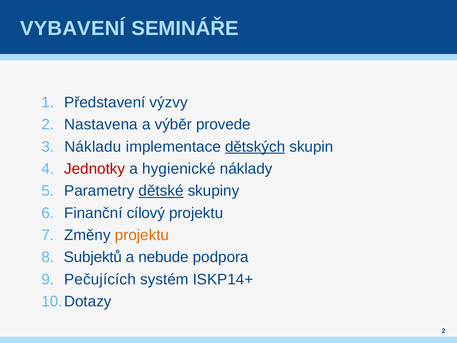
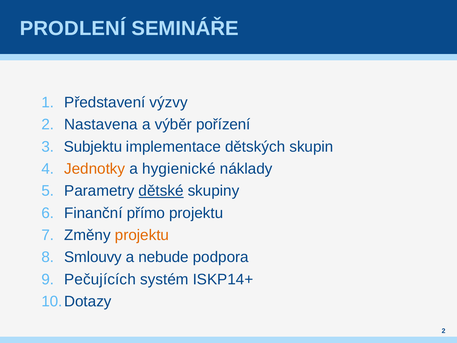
VYBAVENÍ: VYBAVENÍ -> PRODLENÍ (73, 28)
provede: provede -> pořízení (223, 125)
Nákladu: Nákladu -> Subjektu (93, 147)
dětských underline: present -> none (255, 147)
Jednotky colour: red -> orange (95, 169)
cílový: cílový -> přímo (146, 213)
Subjektů: Subjektů -> Smlouvy (93, 257)
